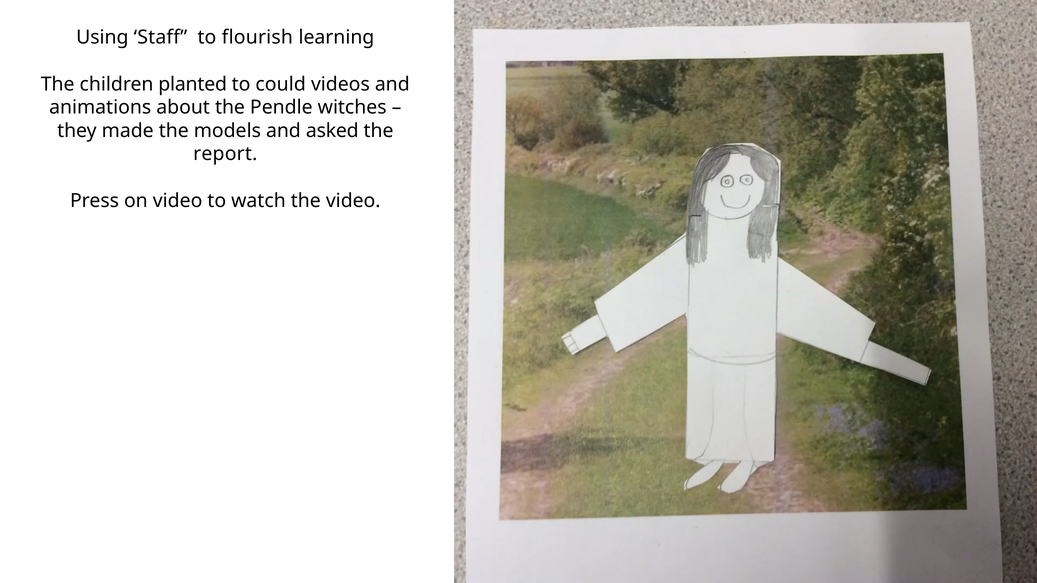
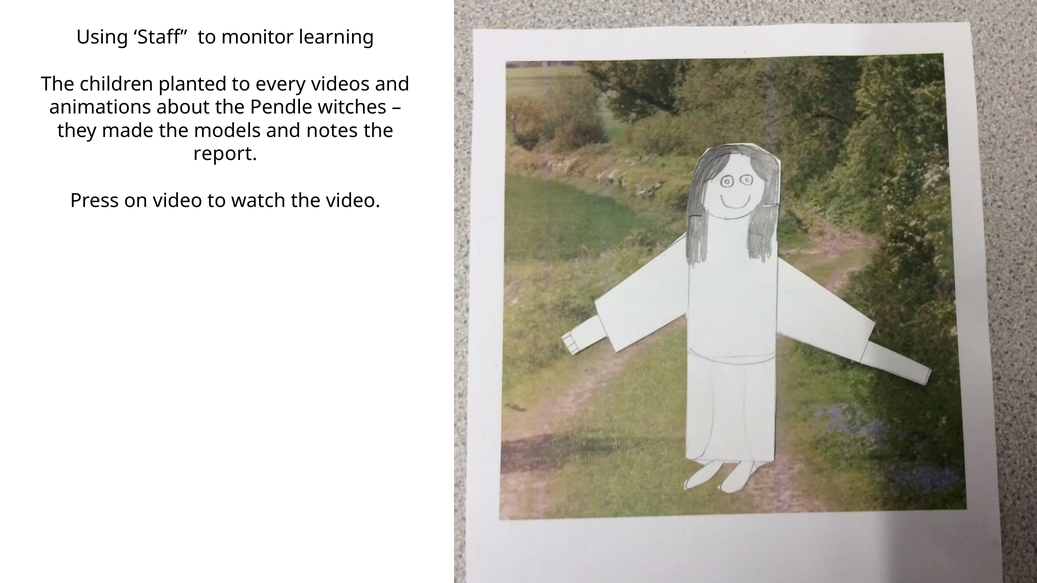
flourish: flourish -> monitor (258, 37)
could: could -> every (281, 84)
asked: asked -> notes (332, 131)
